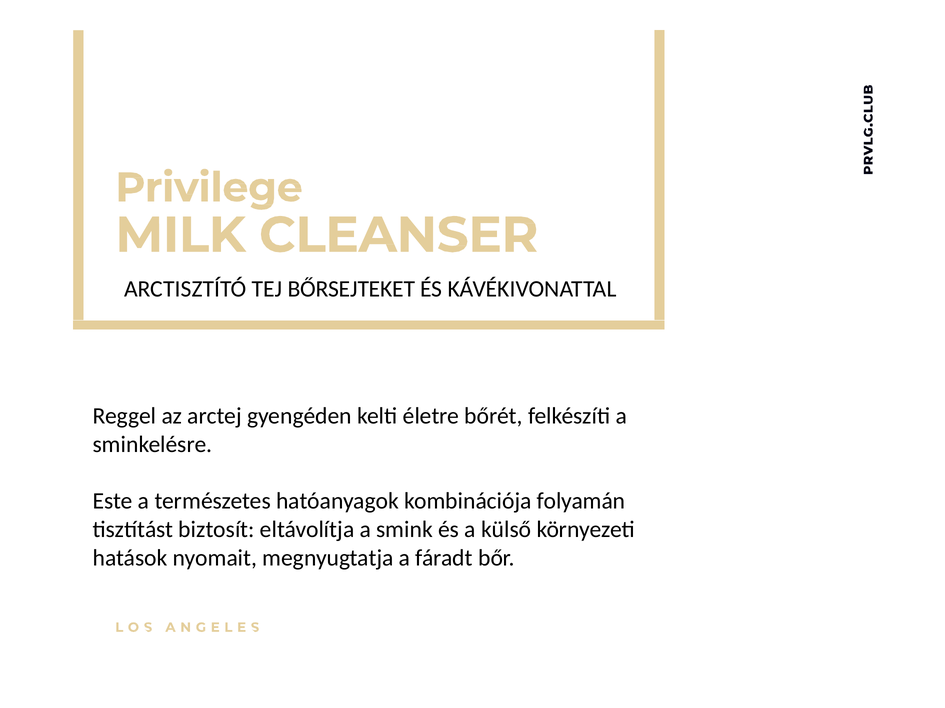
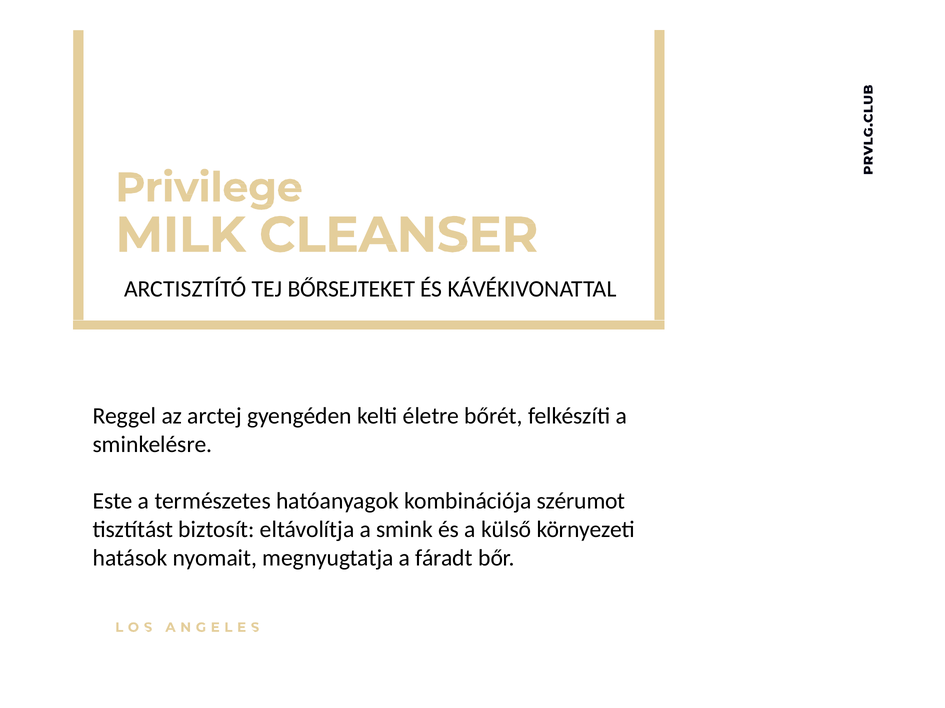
folyamán: folyamán -> szérumot (581, 502)
